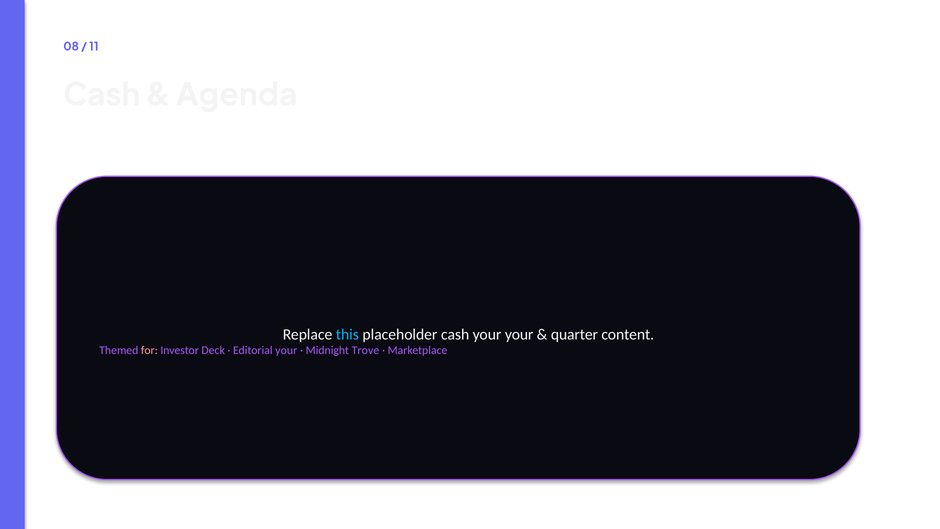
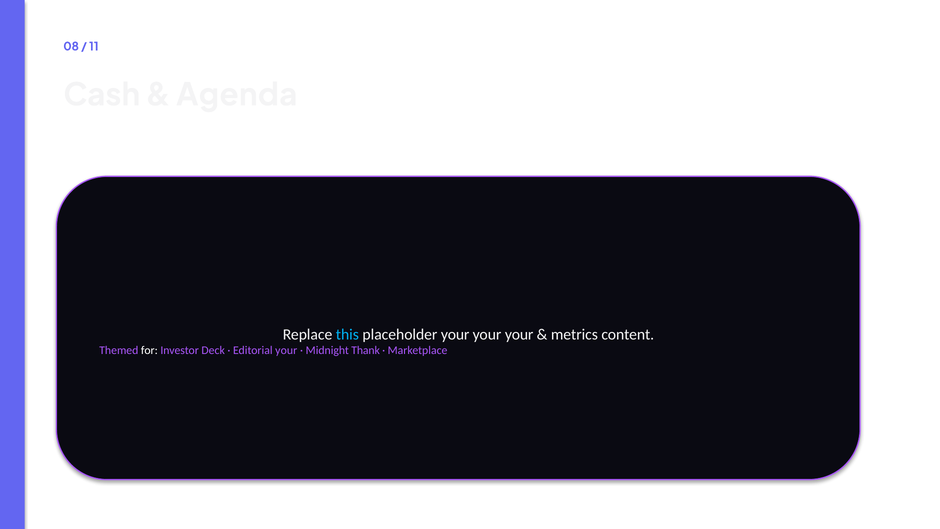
placeholder cash: cash -> your (455, 334)
quarter: quarter -> metrics (574, 334)
for colour: pink -> white (149, 350)
Trove: Trove -> Thank (366, 350)
